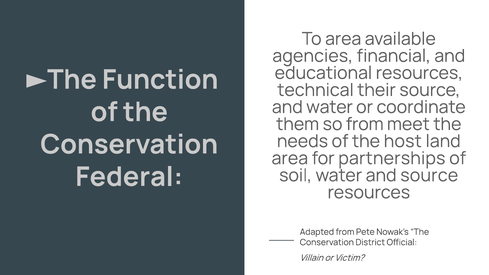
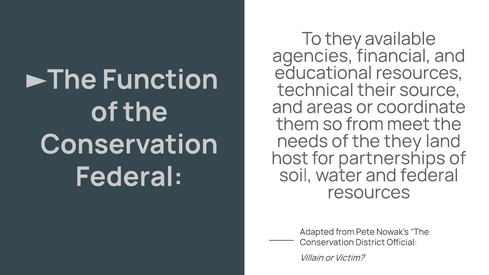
To area: area -> they (343, 39)
and water: water -> areas (329, 107)
the host: host -> they (403, 141)
area: area -> host (290, 158)
and source: source -> federal (429, 175)
